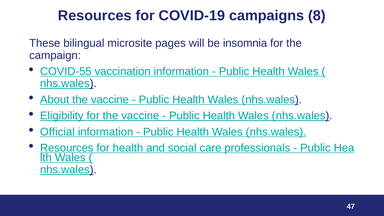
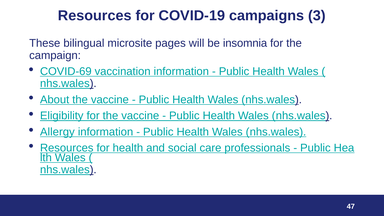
8: 8 -> 3 (317, 16)
COVID-55: COVID-55 -> COVID-69 (66, 71)
Official: Official -> Allergy (57, 132)
